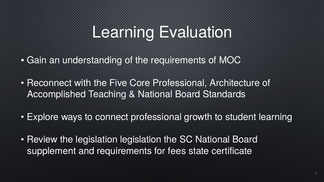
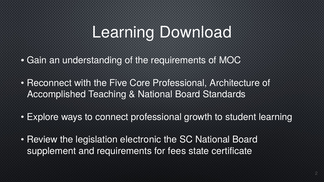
Evaluation: Evaluation -> Download (196, 32)
legislation legislation: legislation -> electronic (141, 140)
